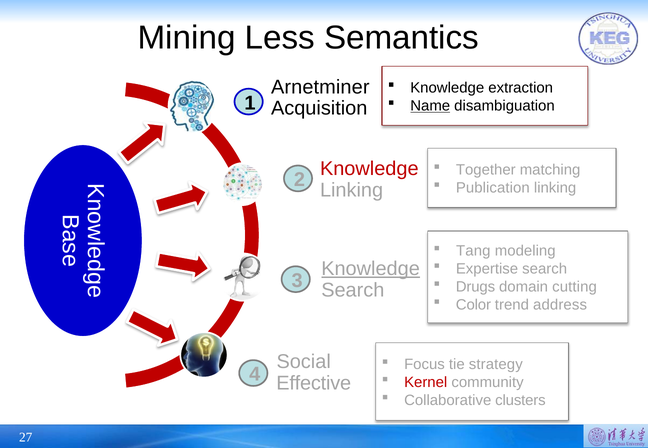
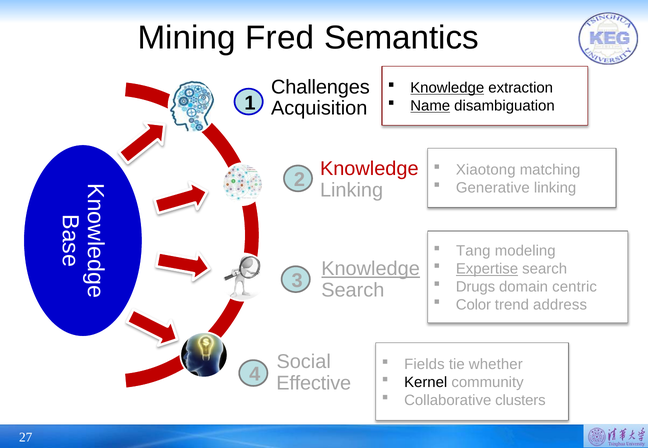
Less: Less -> Fred (280, 38)
Arnetminer: Arnetminer -> Challenges (320, 87)
Knowledge underline: none -> present (447, 88)
Together: Together -> Xiaotong (486, 170)
Publication: Publication -> Generative (493, 188)
Expertise underline: none -> present (487, 269)
cutting: cutting -> centric (575, 287)
Focus: Focus -> Fields (424, 365)
strategy: strategy -> whether (496, 365)
Kernel colour: red -> black (426, 383)
